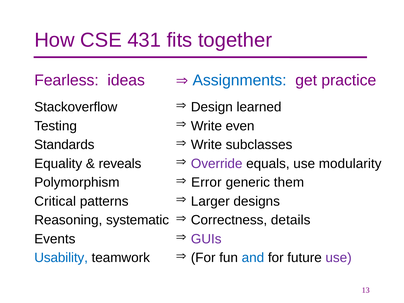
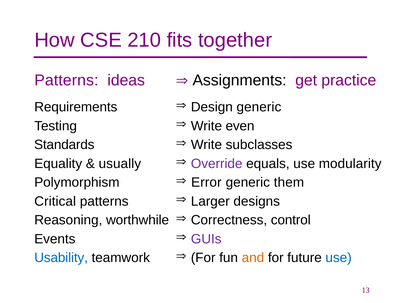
431: 431 -> 210 (144, 40)
Fearless: Fearless -> Patterns (66, 80)
Assignments colour: blue -> black (240, 80)
Design learned: learned -> generic (259, 107)
Stackoverflow: Stackoverflow -> Requirements (76, 107)
reveals: reveals -> usually (120, 164)
details: details -> control (291, 220)
systematic: systematic -> worthwhile (138, 220)
and colour: blue -> orange (253, 258)
use colour: purple -> blue (339, 258)
